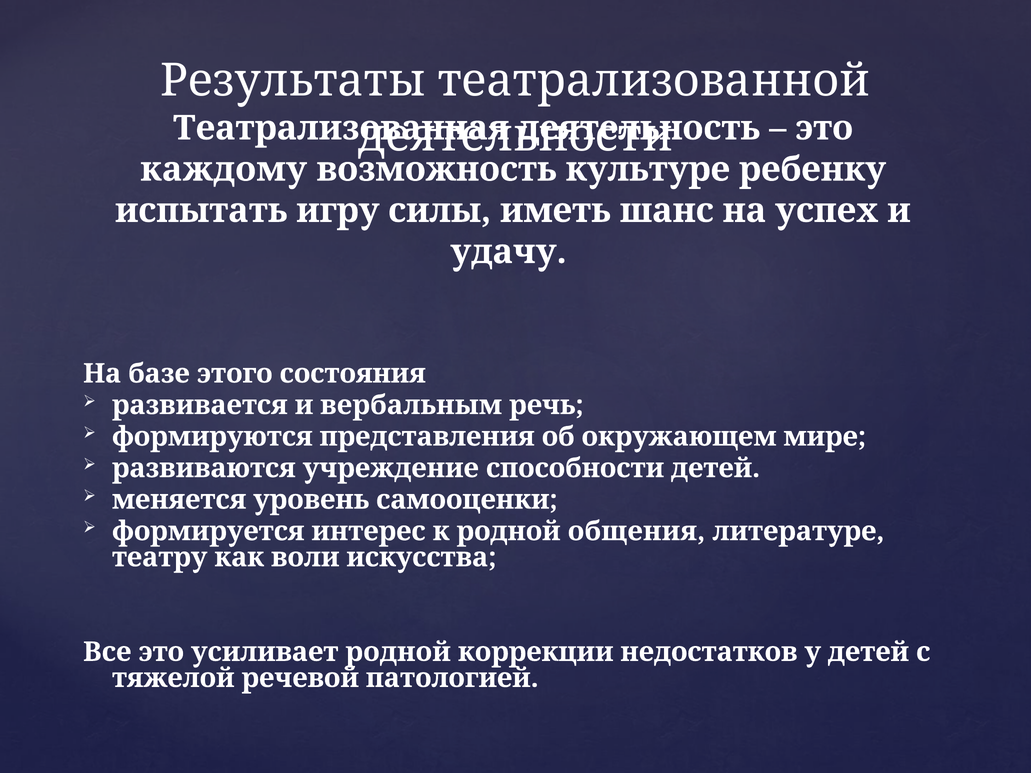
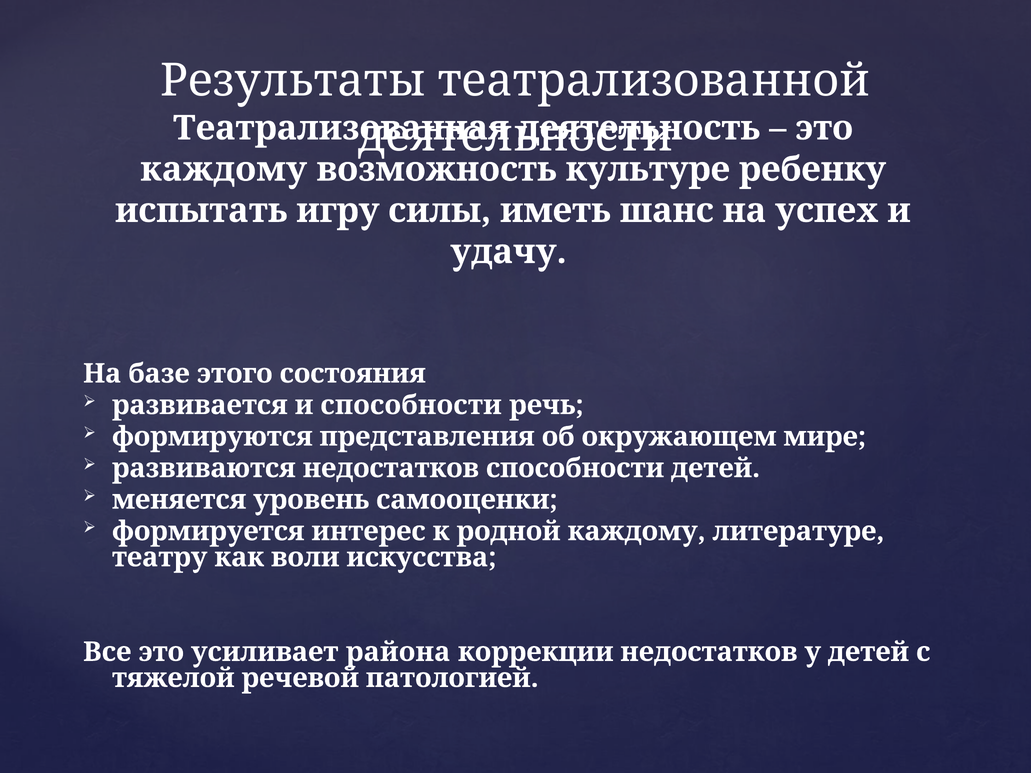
и вербальным: вербальным -> способности (411, 405)
развиваются учреждение: учреждение -> недостатков (391, 468)
родной общения: общения -> каждому (637, 531)
усиливает родной: родной -> района (398, 652)
